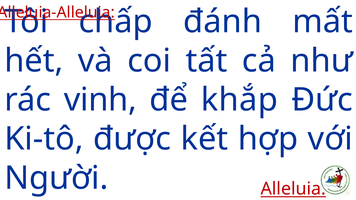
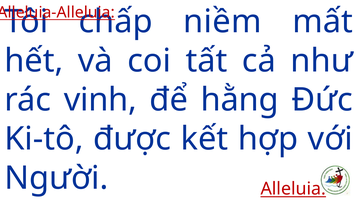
đánh: đánh -> niềm (222, 22)
khắp: khắp -> hằng (240, 100)
